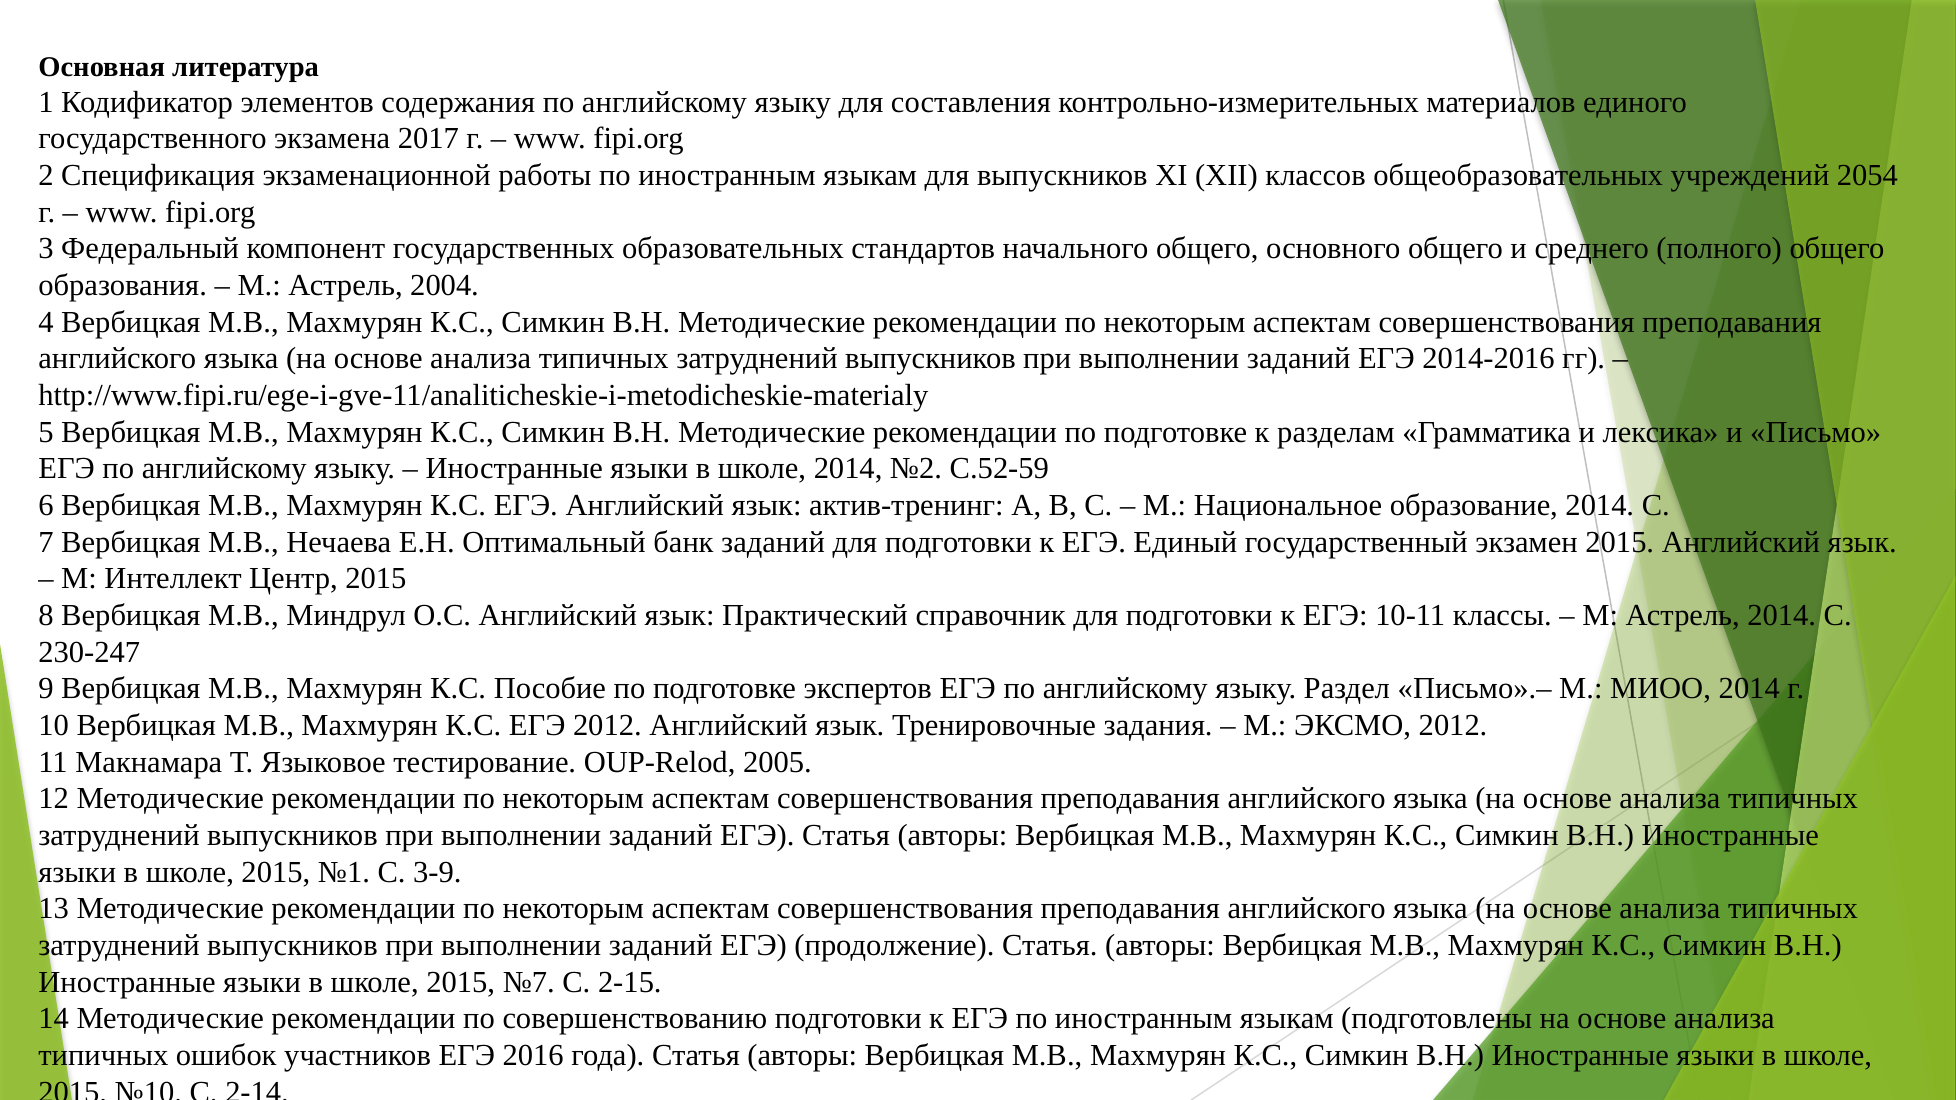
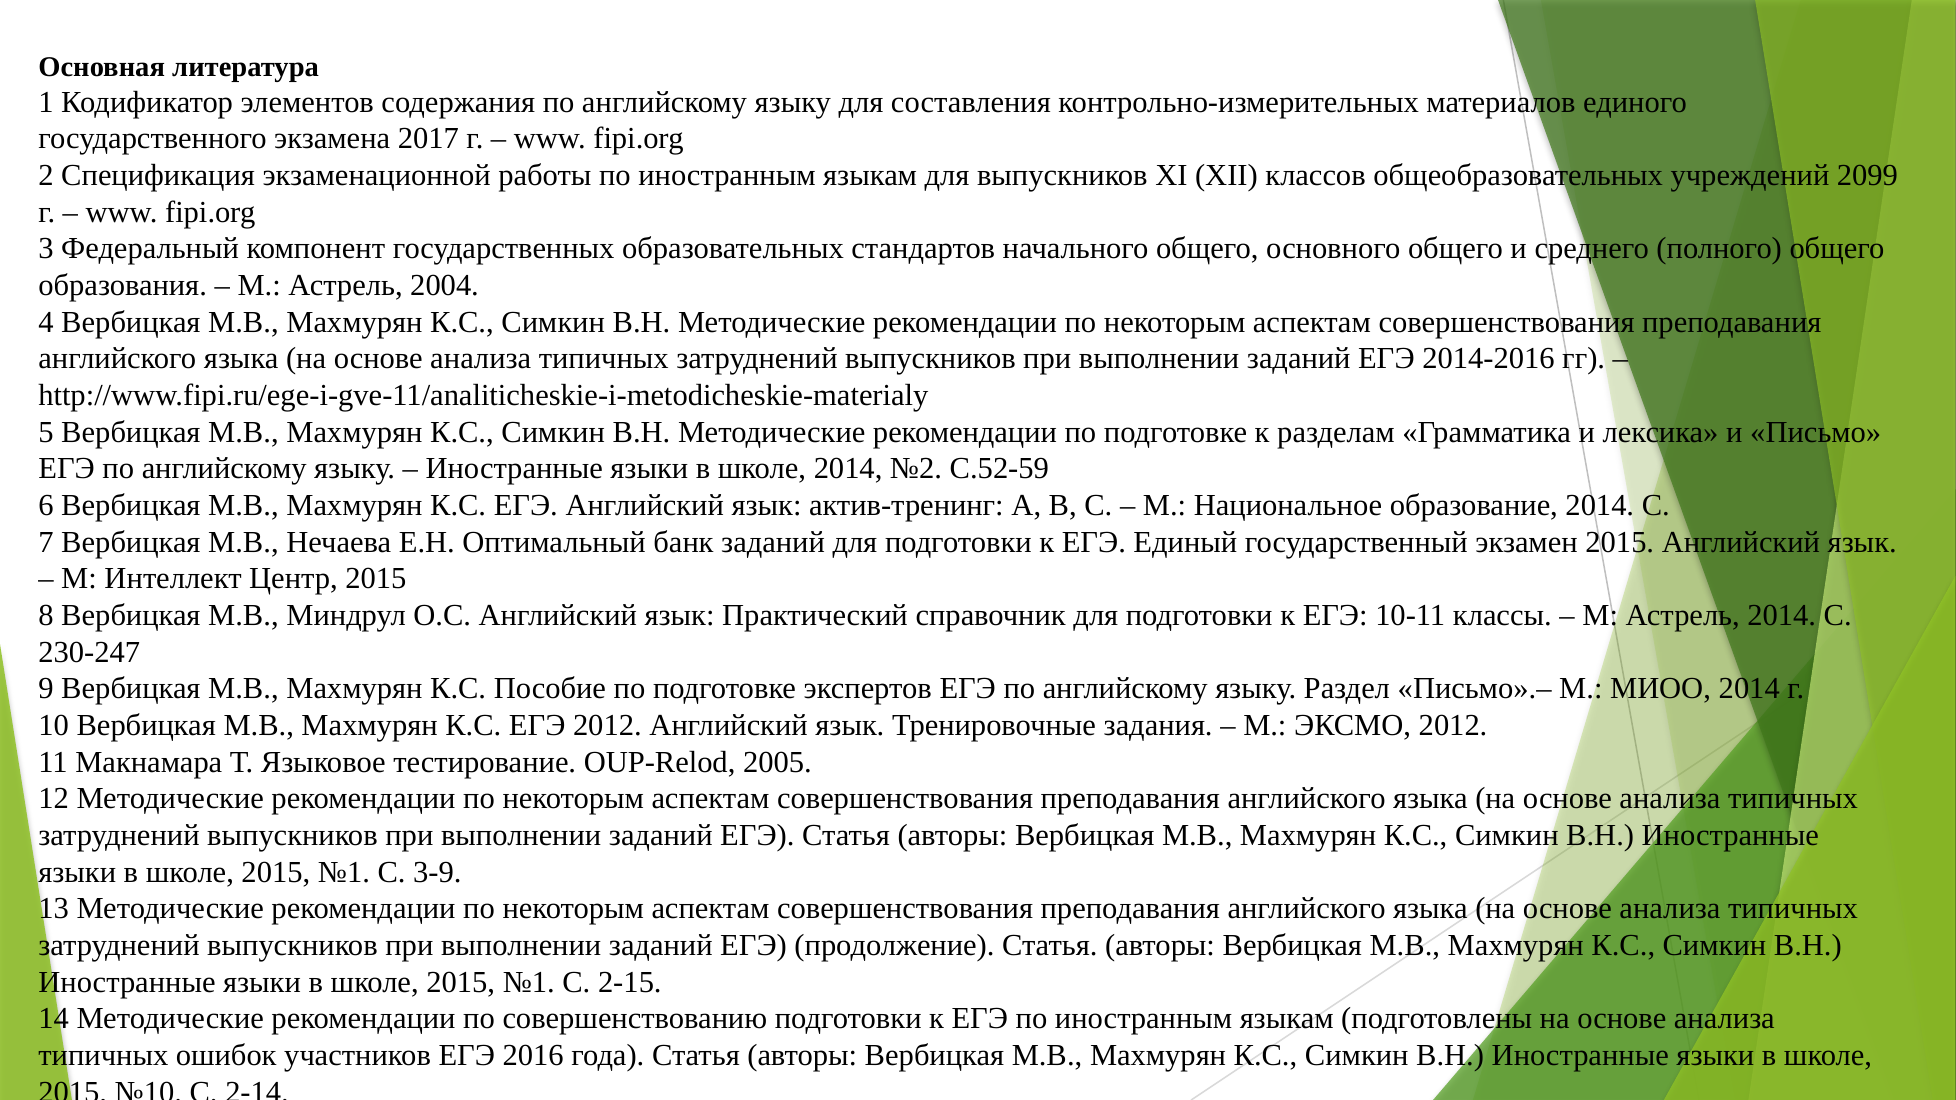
2054: 2054 -> 2099 (1867, 176)
№7: №7 -> №1 (529, 982)
